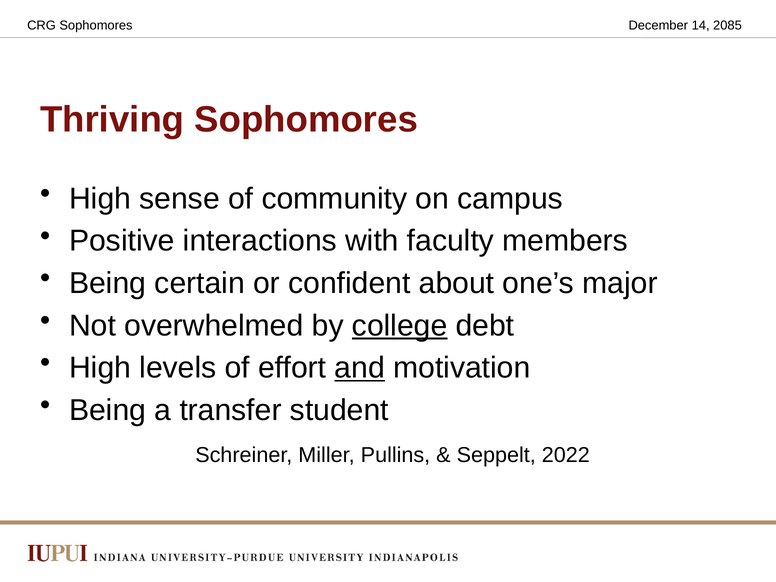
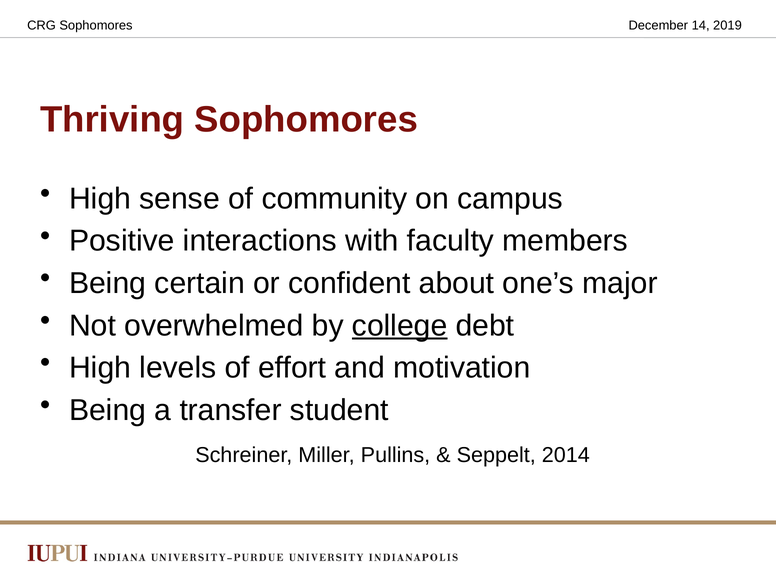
2085: 2085 -> 2019 (727, 25)
and underline: present -> none (360, 368)
2022: 2022 -> 2014 (566, 455)
